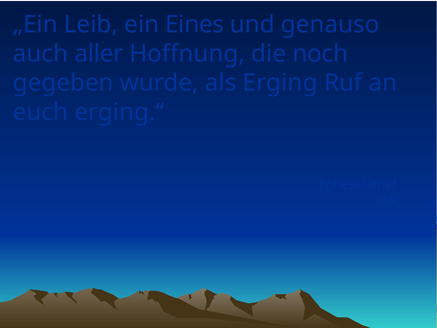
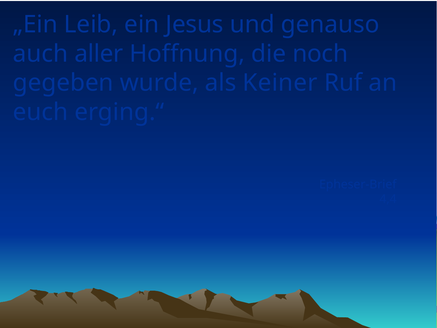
Eines: Eines -> Jesus (195, 25)
Erging: Erging -> Keiner (280, 83)
